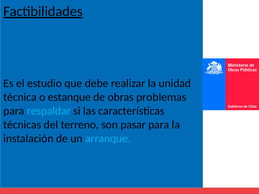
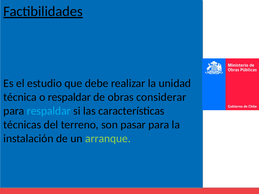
o estanque: estanque -> respaldar (69, 97)
problemas: problemas -> considerar (161, 97)
arranque colour: light blue -> light green (108, 139)
